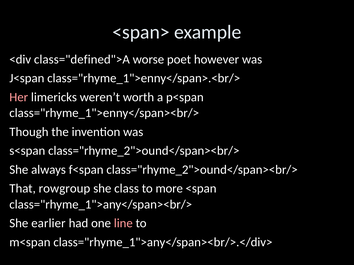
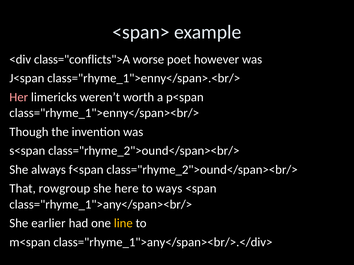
class="defined">A: class="defined">A -> class="conflicts">A (82, 59)
class: class -> here (127, 189)
more: more -> ways (169, 189)
line colour: pink -> yellow (123, 224)
